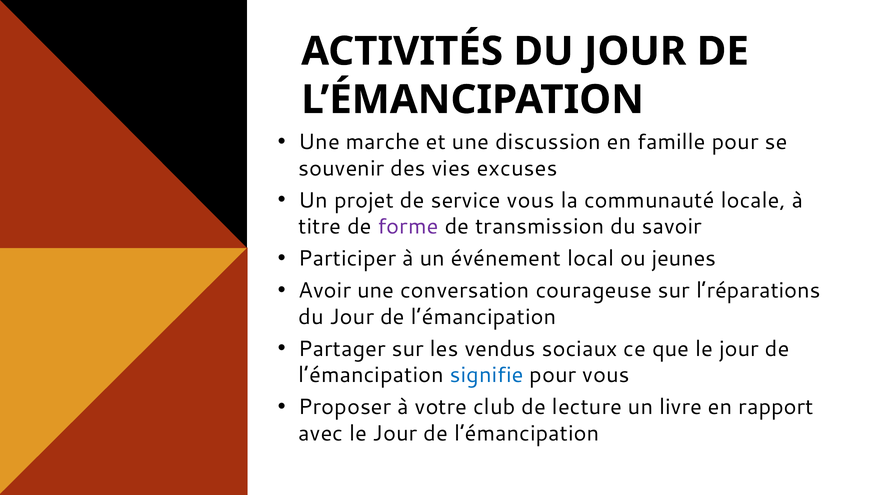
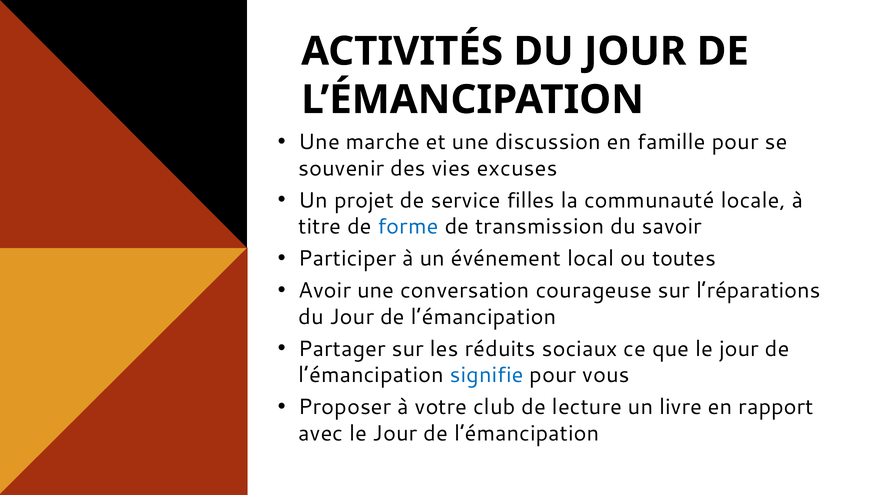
service vous: vous -> filles (531, 200)
forme colour: purple -> blue (408, 227)
jeunes: jeunes -> toutes (684, 259)
vendus: vendus -> réduits (500, 349)
